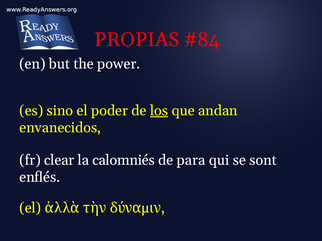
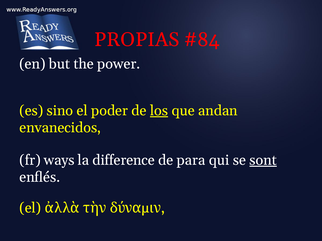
clear: clear -> ways (59, 160)
calomniés: calomniés -> difference (124, 160)
sont underline: none -> present (263, 160)
